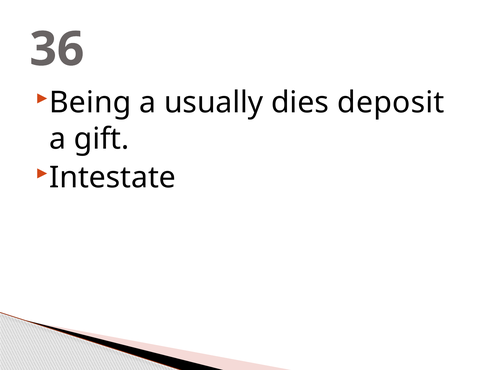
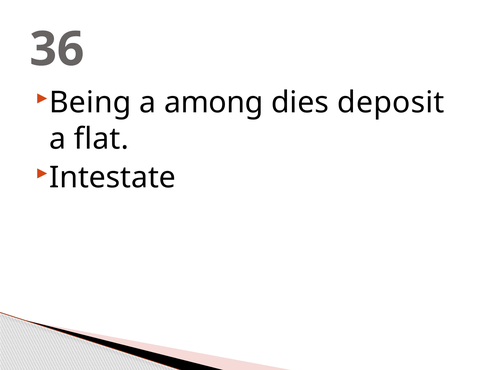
usually: usually -> among (214, 102)
gift: gift -> flat (101, 139)
